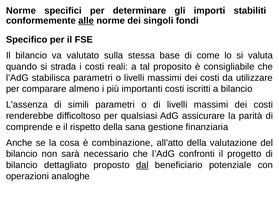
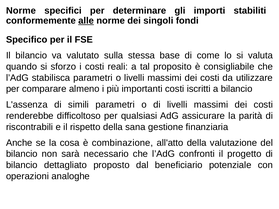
strada: strada -> sforzo (63, 67)
comprende: comprende -> riscontrabili (30, 127)
dal underline: present -> none (142, 165)
